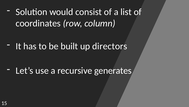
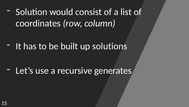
directors: directors -> solutions (110, 46)
